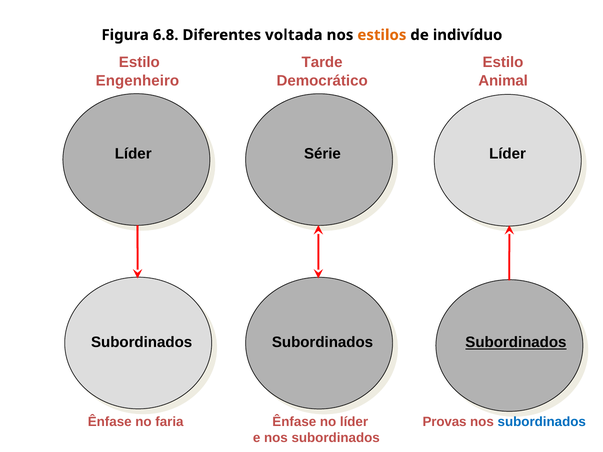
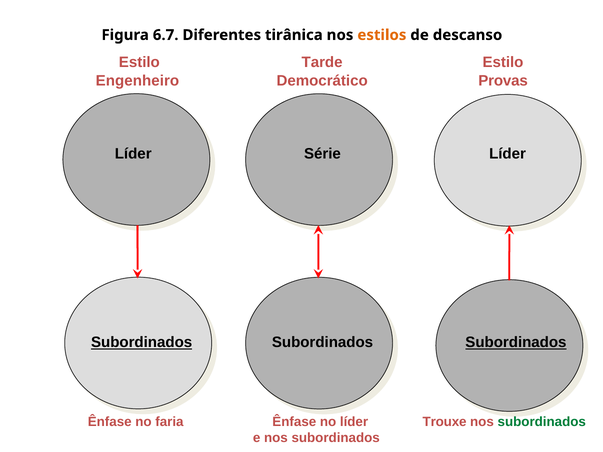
6.8: 6.8 -> 6.7 (166, 35)
voltada: voltada -> tirânica (294, 35)
indivíduo: indivíduo -> descanso (468, 35)
Animal: Animal -> Provas (503, 81)
Subordinados underline: none -> present (142, 343)
Provas: Provas -> Trouxe (445, 422)
subordinados colour: blue -> green (542, 422)
